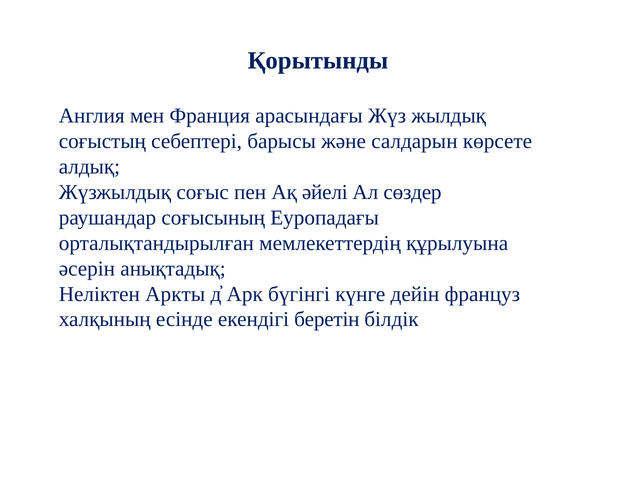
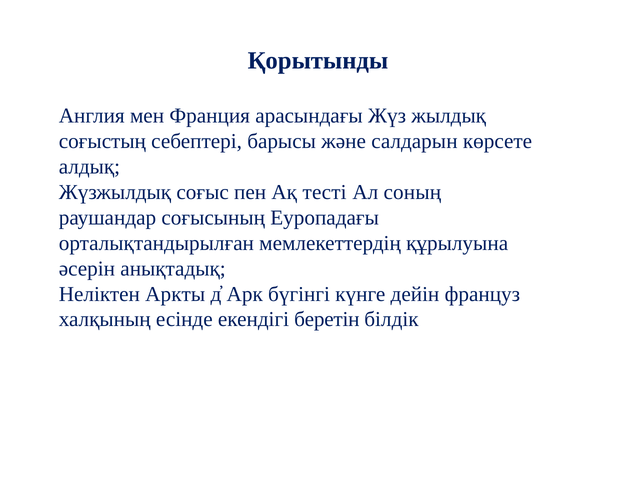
әйелі: әйелі -> тесті (325, 192)
сөздер: сөздер -> соның (412, 192)
